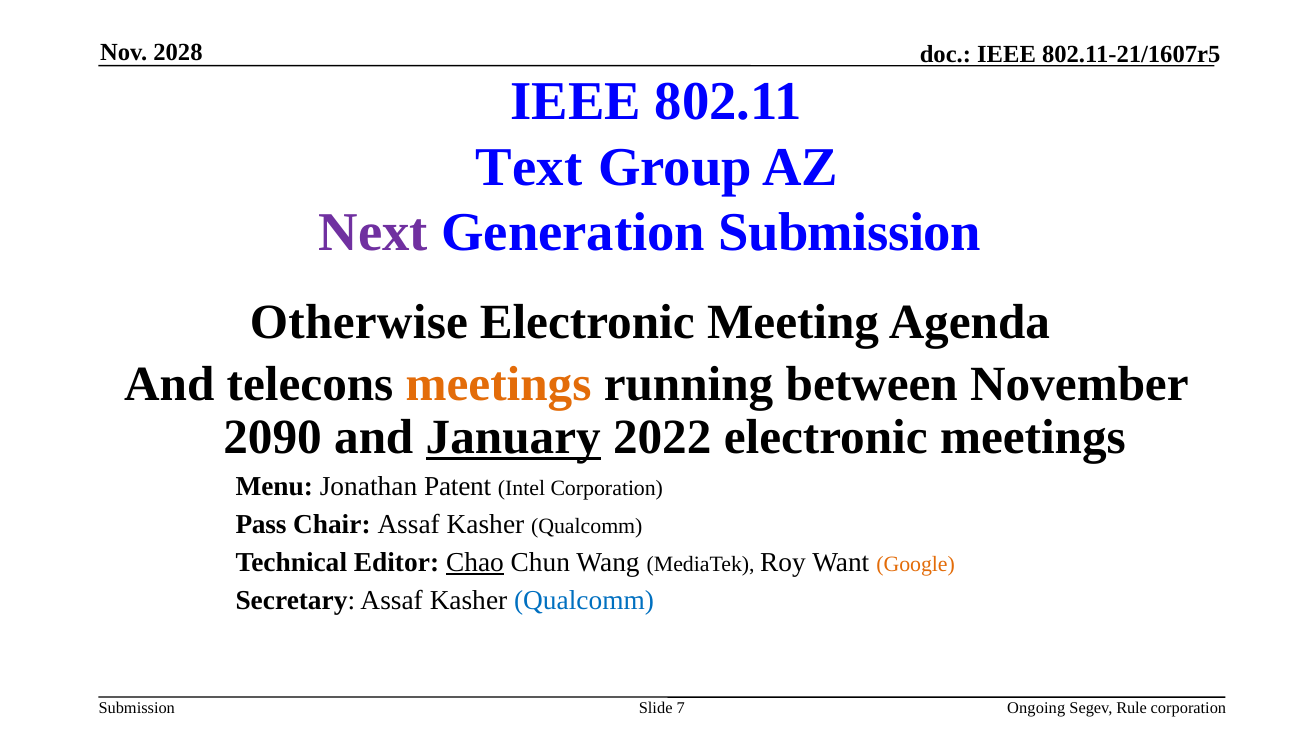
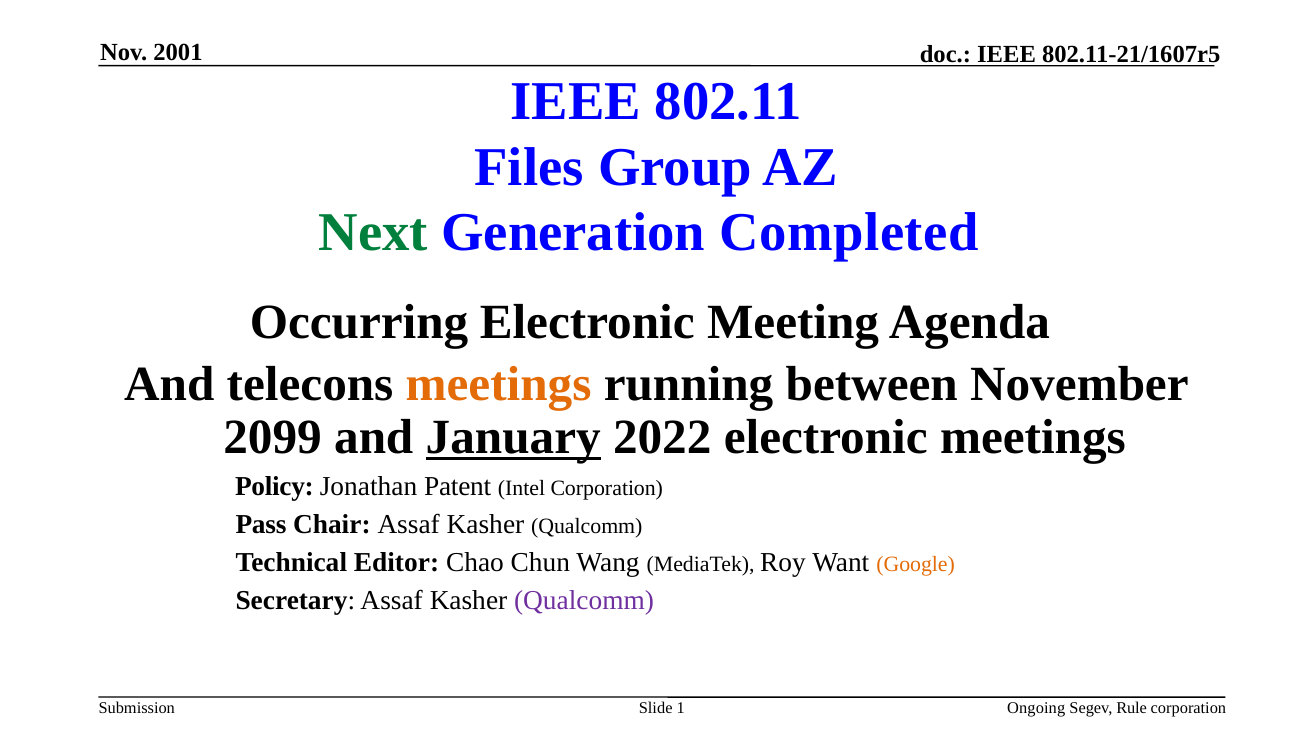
2028: 2028 -> 2001 (178, 52)
Text: Text -> Files (529, 167)
Next colour: purple -> green (373, 233)
Generation Submission: Submission -> Completed (849, 233)
Otherwise: Otherwise -> Occurring (359, 323)
2090: 2090 -> 2099 (273, 438)
Menu: Menu -> Policy (274, 487)
Chao underline: present -> none (475, 563)
Qualcomm colour: blue -> purple (584, 601)
7: 7 -> 1 (681, 708)
